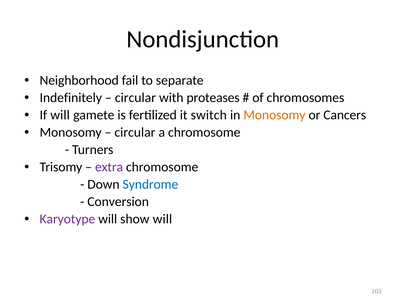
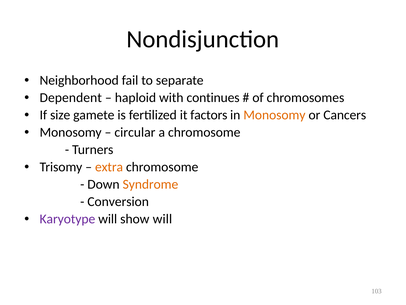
Indefinitely: Indefinitely -> Dependent (71, 98)
circular: circular -> haploid (135, 98)
proteases: proteases -> continues (213, 98)
If will: will -> size (60, 115)
switch: switch -> factors (209, 115)
extra colour: purple -> orange (109, 167)
Syndrome colour: blue -> orange (150, 184)
